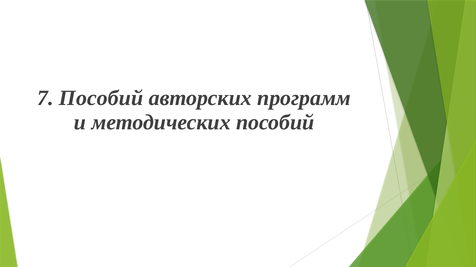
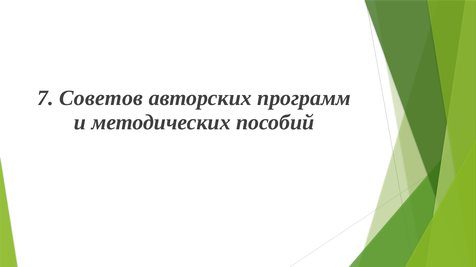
7 Пособий: Пособий -> Советов (101, 98)
